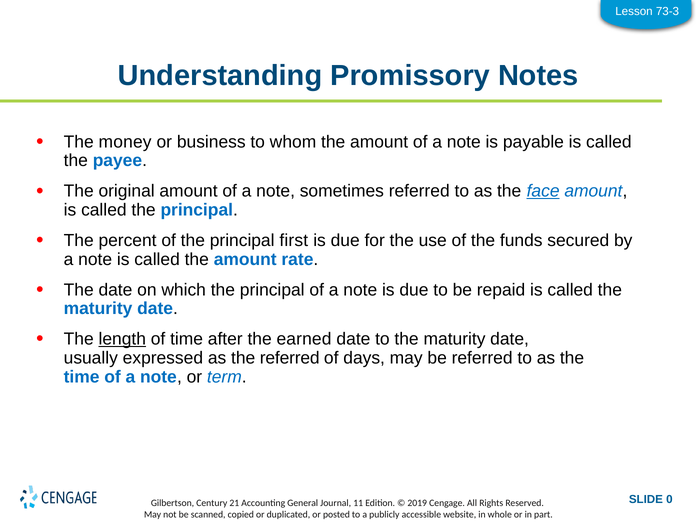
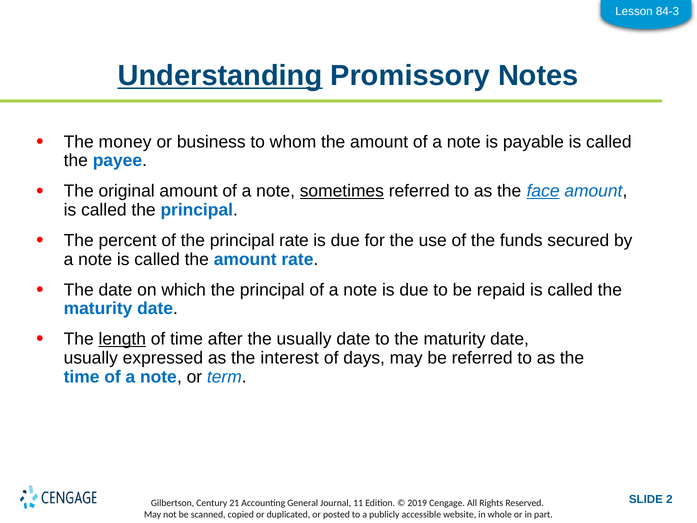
73-3: 73-3 -> 84-3 (667, 11)
Understanding underline: none -> present (220, 76)
sometimes underline: none -> present (342, 191)
principal first: first -> rate (294, 240)
the earned: earned -> usually (304, 339)
the referred: referred -> interest (290, 358)
0: 0 -> 2 (669, 499)
